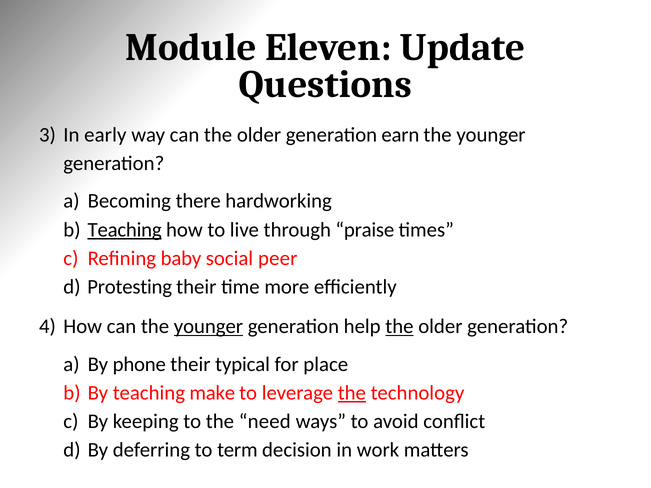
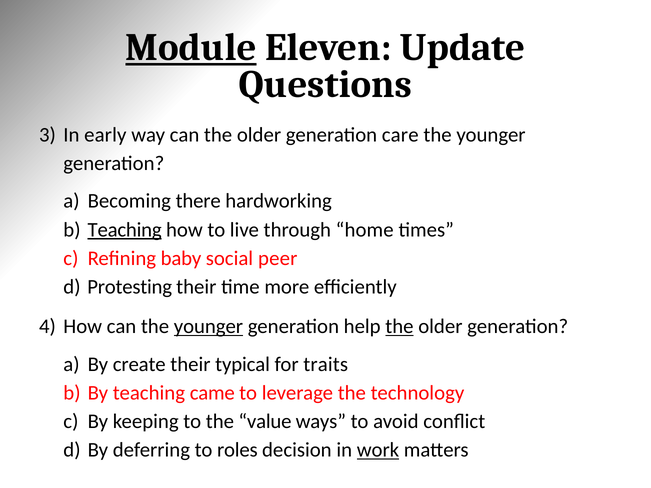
Module underline: none -> present (191, 47)
earn: earn -> care (400, 135)
praise: praise -> home (365, 230)
phone: phone -> create (139, 364)
place: place -> traits (326, 364)
make: make -> came (212, 393)
the underline: present -> none (352, 393)
need: need -> value (265, 422)
term: term -> roles (237, 450)
work underline: none -> present (378, 450)
